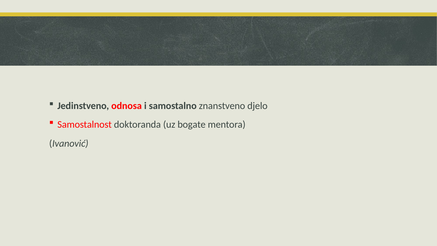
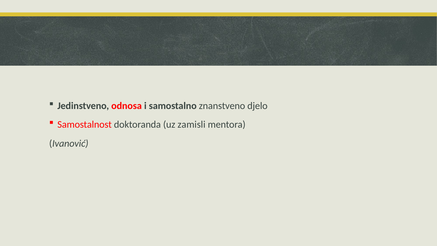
bogate: bogate -> zamisli (192, 125)
